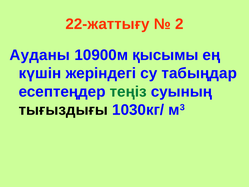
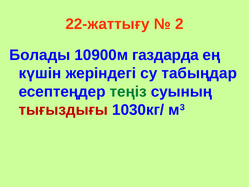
Ауданы: Ауданы -> Болады (40, 55)
қысымы: қысымы -> газдарда (165, 55)
тығыздығы colour: black -> red (63, 110)
